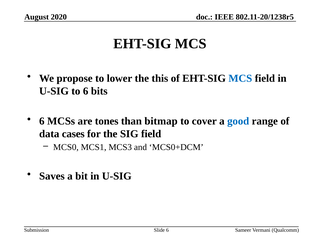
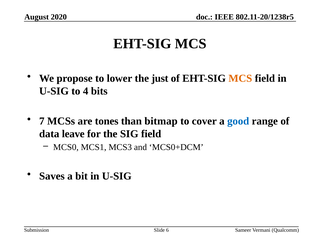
this: this -> just (160, 78)
MCS colour: blue -> orange (240, 78)
to 6: 6 -> 4 (86, 91)
6: 6 -> 7 (42, 121)
cases: cases -> leave (73, 134)
